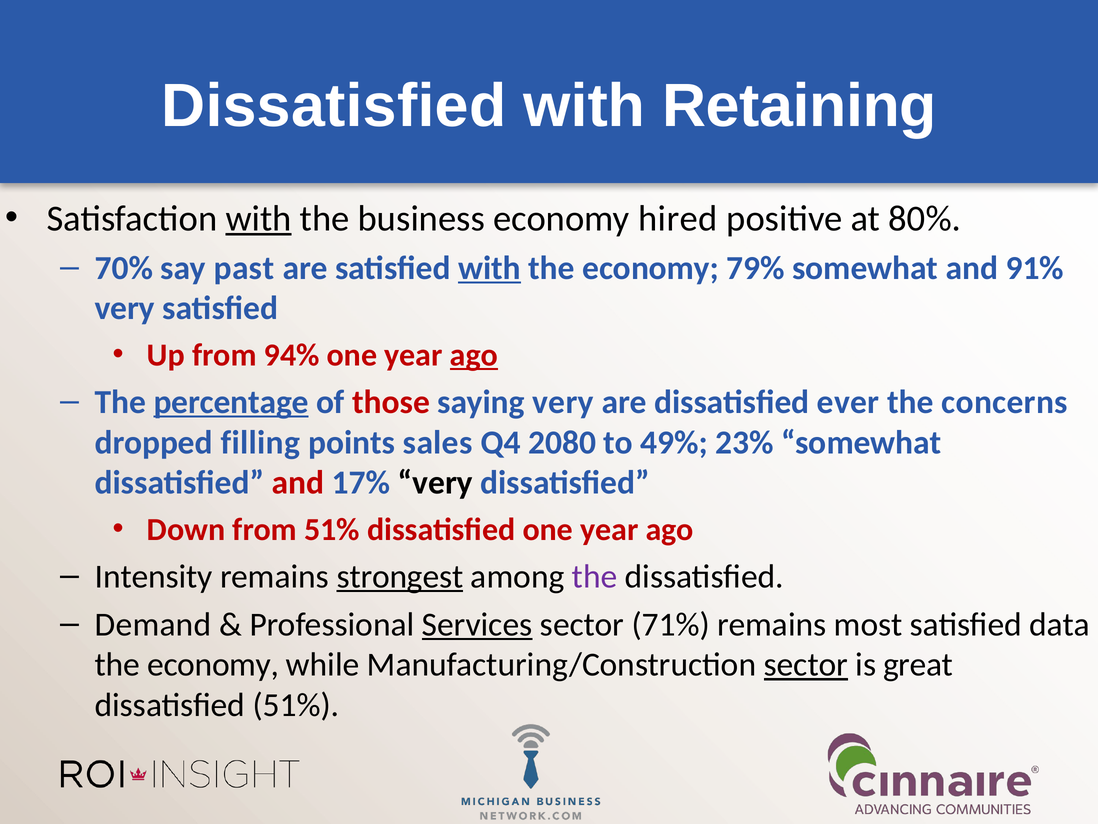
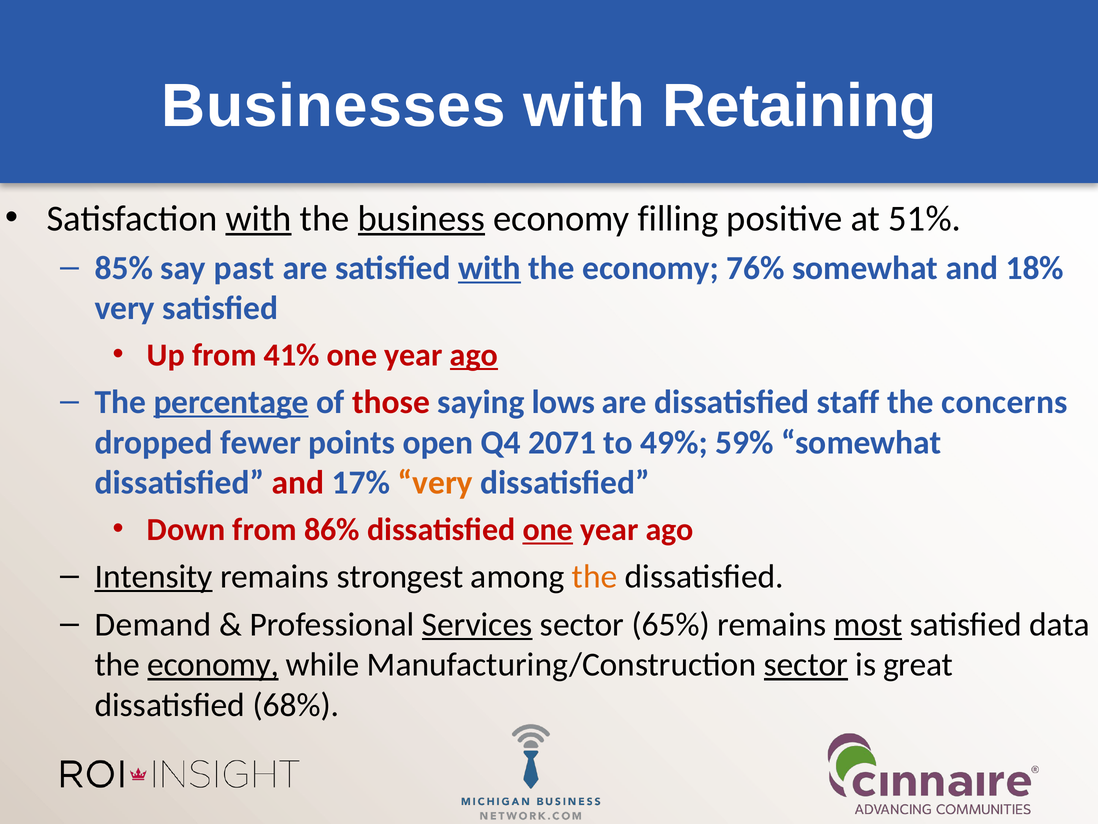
Dissatisfied: Dissatisfied -> Businesses (334, 106)
business underline: none -> present (421, 218)
hired: hired -> filling (678, 218)
80%: 80% -> 51% (925, 218)
70%: 70% -> 85% (124, 268)
79%: 79% -> 76% (755, 268)
91%: 91% -> 18% (1035, 268)
94%: 94% -> 41% (292, 355)
saying very: very -> lows (563, 402)
ever: ever -> staff (848, 402)
filling: filling -> fewer (261, 442)
sales: sales -> open (438, 442)
2080: 2080 -> 2071 (562, 442)
23%: 23% -> 59% (745, 442)
very colour: black -> orange (435, 482)
from 51%: 51% -> 86% (332, 529)
one underline: none -> present (548, 529)
Intensity underline: none -> present (154, 576)
strongest underline: present -> none (400, 576)
the colour: purple -> orange (595, 576)
71%: 71% -> 65% (671, 624)
most underline: none -> present (868, 624)
economy underline: none -> present (213, 664)
dissatisfied 51%: 51% -> 68% (296, 705)
